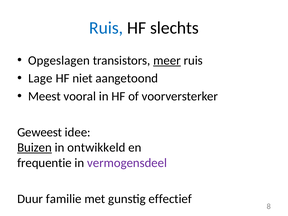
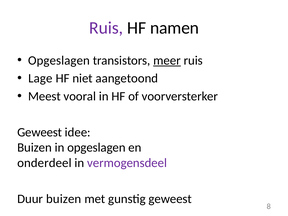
Ruis colour: blue -> purple (106, 28)
slechts: slechts -> namen (175, 28)
Buizen underline: present -> none (35, 148)
in ontwikkeld: ontwikkeld -> opgeslagen (96, 148)
frequentie: frequentie -> onderdeel (44, 163)
Duur familie: familie -> buizen (64, 199)
gunstig effectief: effectief -> geweest (170, 199)
